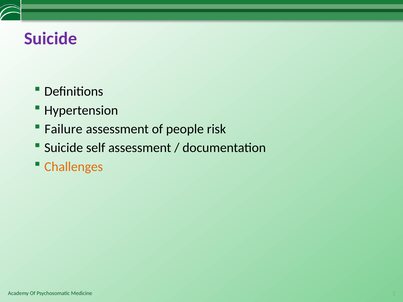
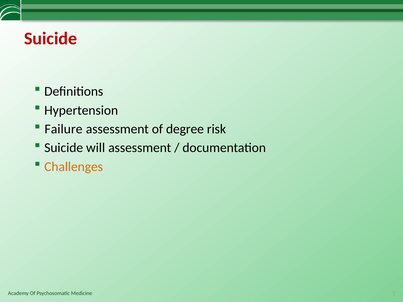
Suicide colour: purple -> red (51, 39)
people: people -> degree (185, 129)
self: self -> will (96, 148)
